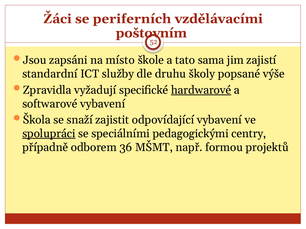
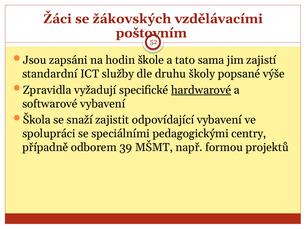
periferních: periferních -> žákovských (132, 19)
místo: místo -> hodin (120, 60)
spolupráci underline: present -> none (49, 134)
36: 36 -> 39 (126, 148)
